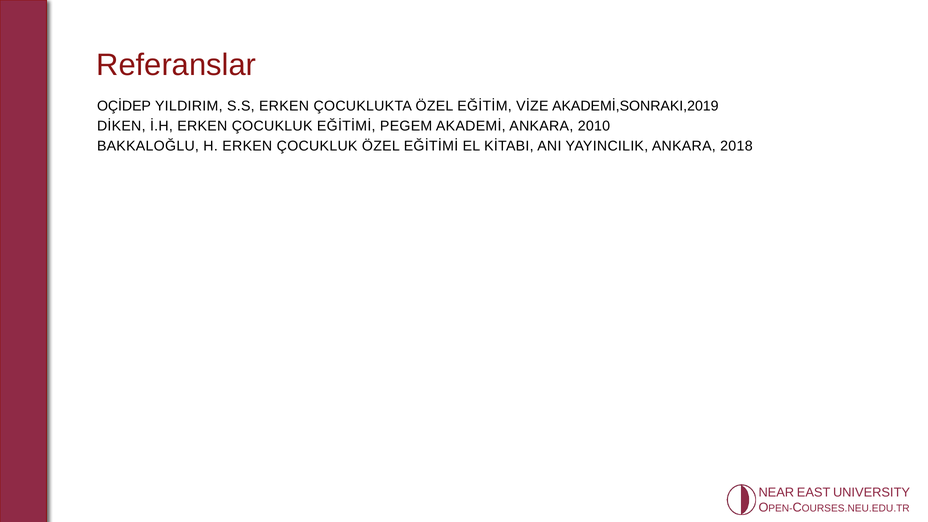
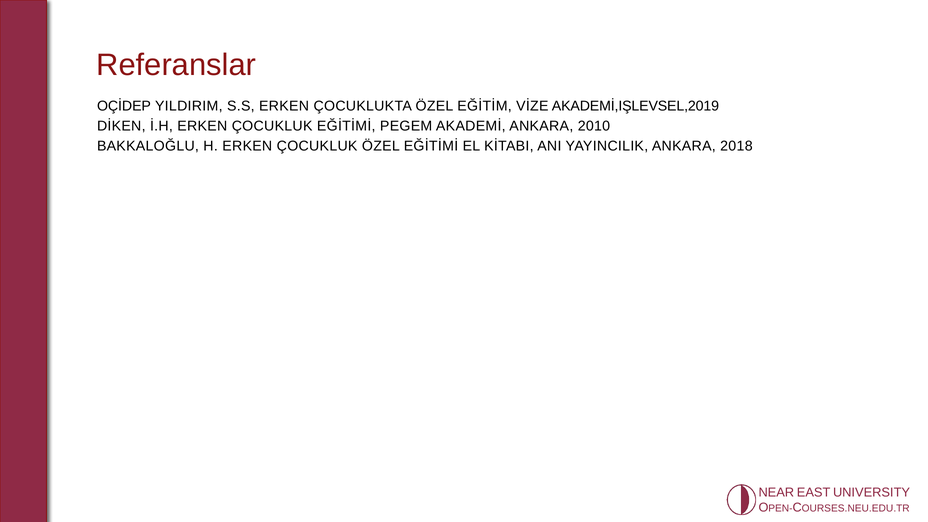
AKADEMİ,SONRAKI,2019: AKADEMİ,SONRAKI,2019 -> AKADEMİ,IŞLEVSEL,2019 (635, 106)
